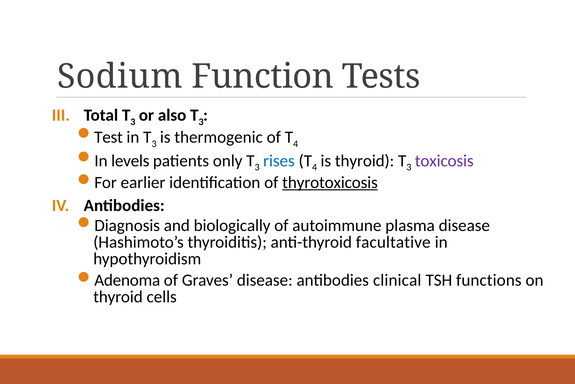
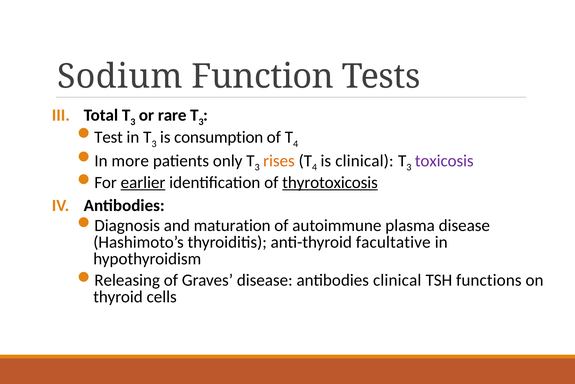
also: also -> rare (172, 115)
thermogenic: thermogenic -> consumption (219, 137)
levels: levels -> more (130, 160)
rises colour: blue -> orange (279, 160)
is thyroid: thyroid -> clinical (364, 160)
earlier underline: none -> present (143, 182)
biologically: biologically -> maturation (232, 225)
Adenoma: Adenoma -> Releasing (127, 280)
